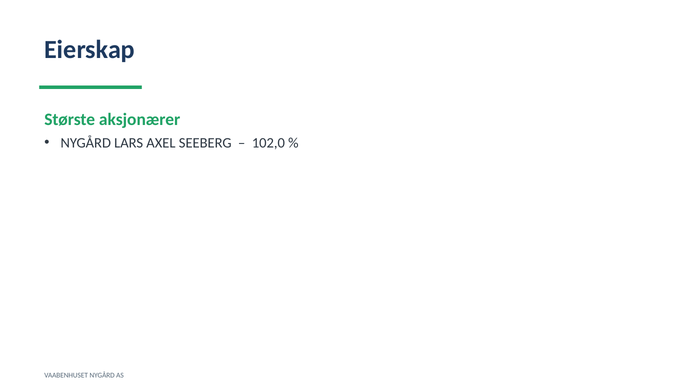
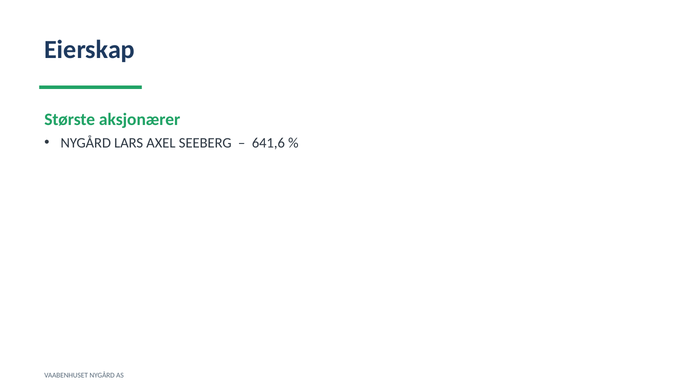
102,0: 102,0 -> 641,6 (268, 143)
